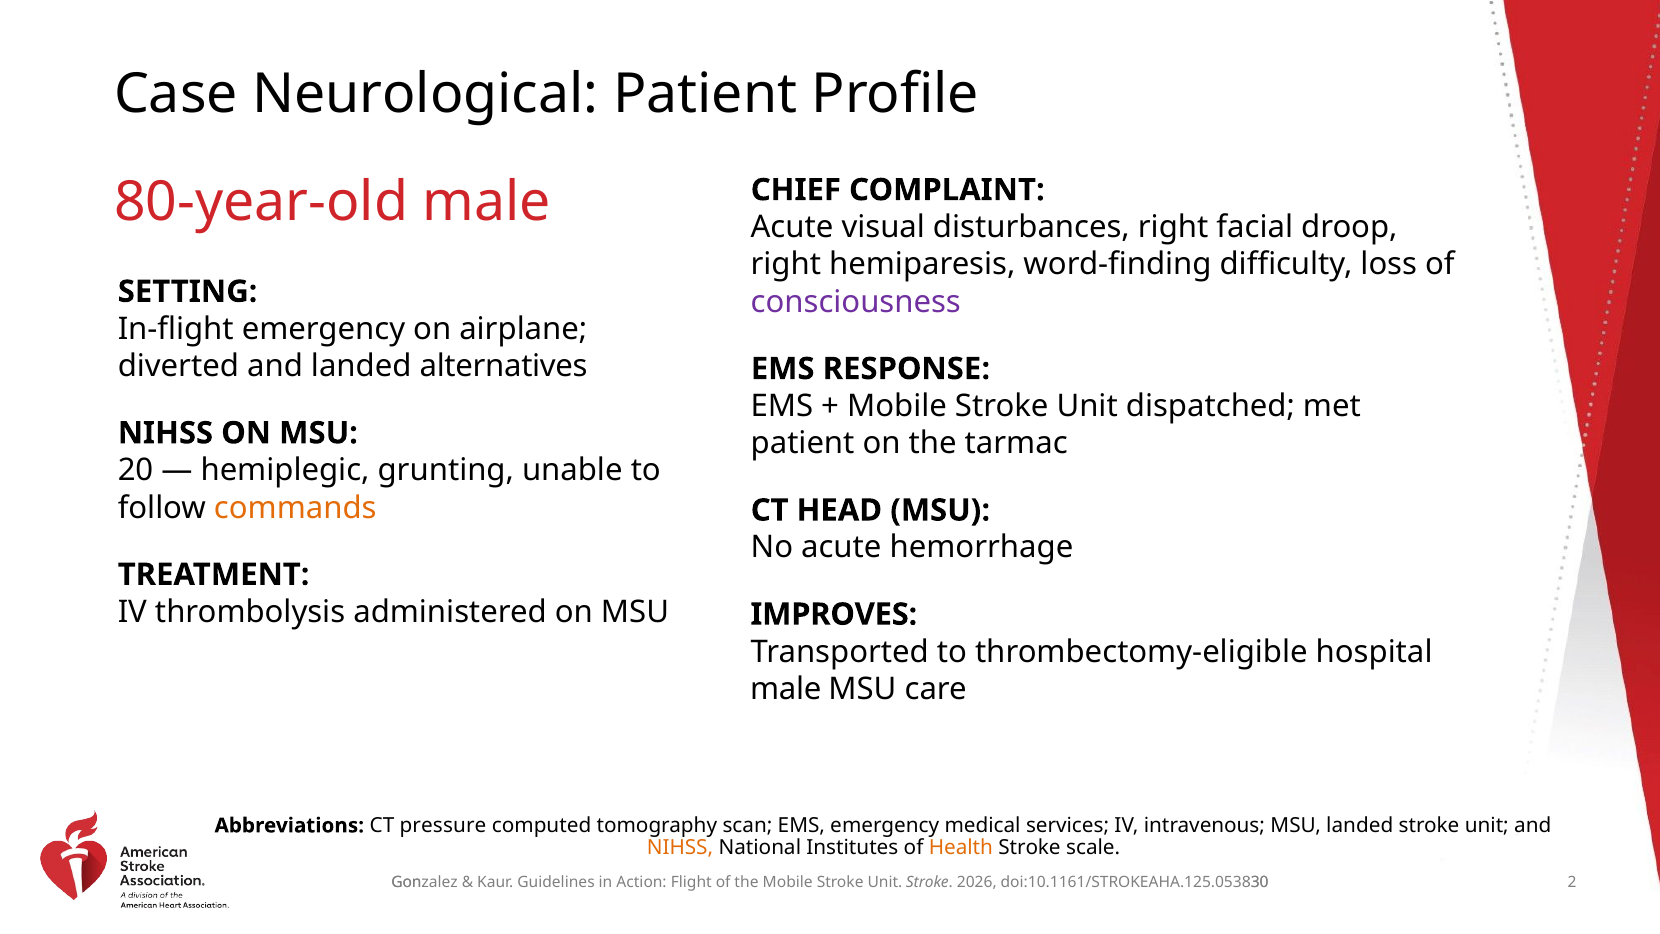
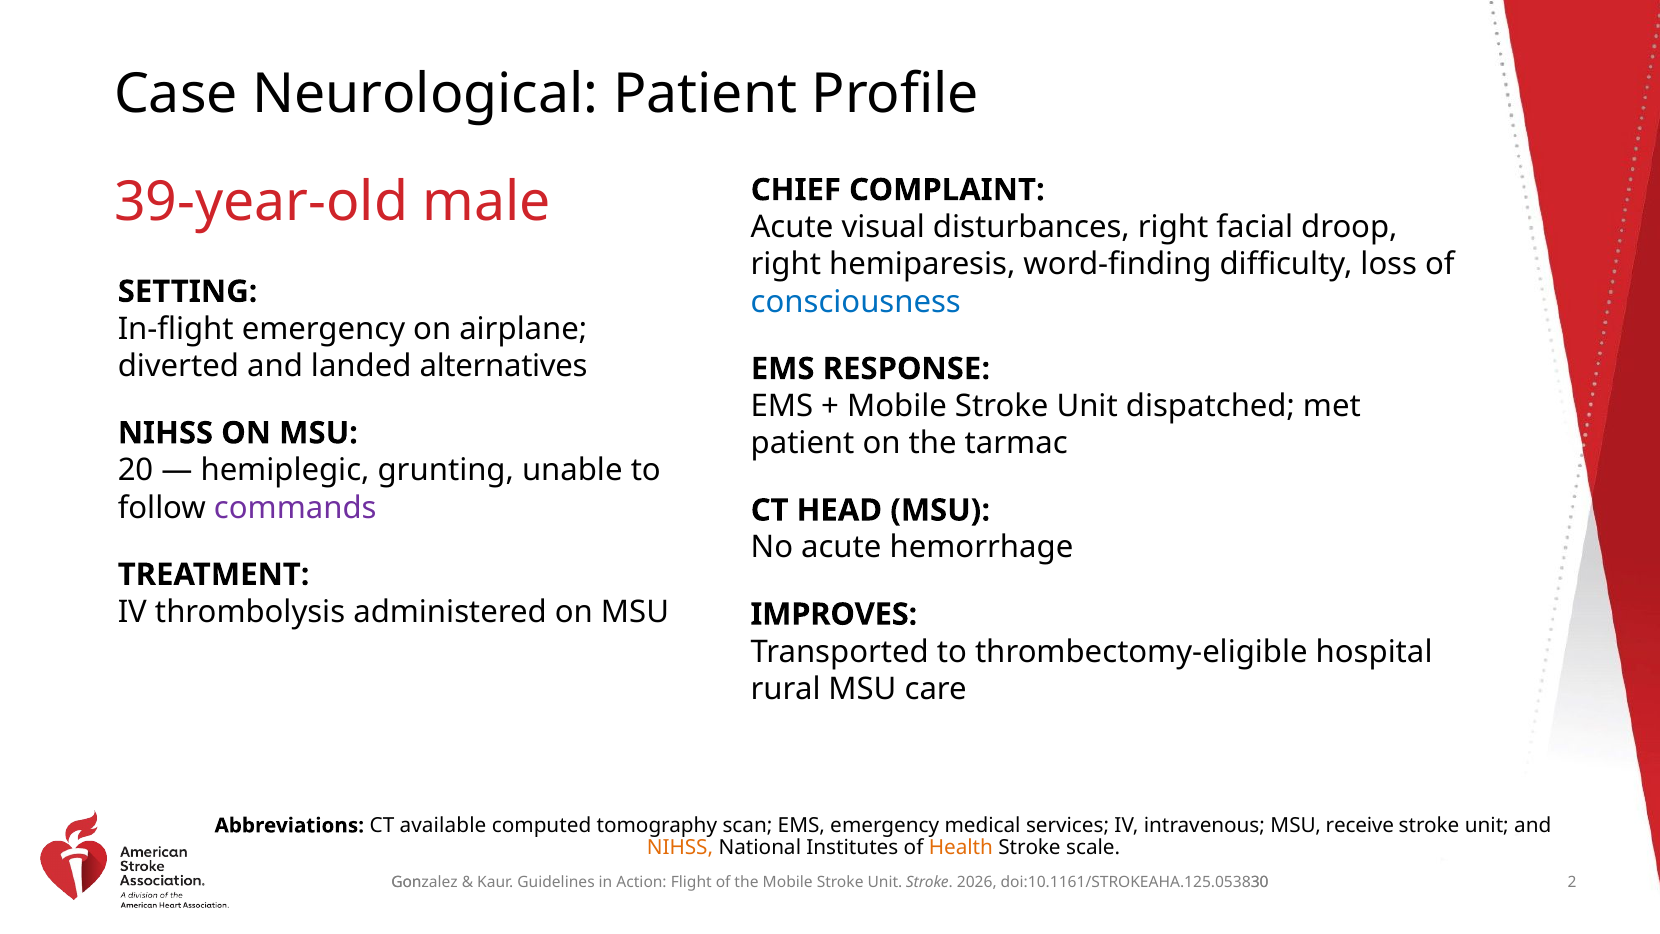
80-year-old: 80-year-old -> 39-year-old (261, 202)
consciousness colour: purple -> blue (856, 302)
commands colour: orange -> purple (295, 508)
male: male -> rural (786, 689)
pressure: pressure -> available (443, 825)
MSU landed: landed -> receive (1360, 825)
